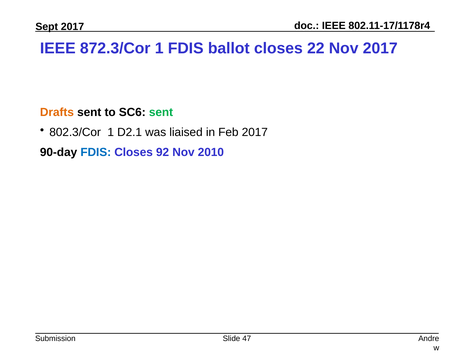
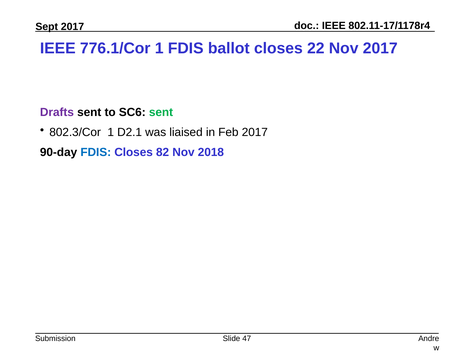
872.3/Cor: 872.3/Cor -> 776.1/Cor (115, 48)
Drafts colour: orange -> purple (57, 112)
92: 92 -> 82 (163, 152)
2010: 2010 -> 2018 (211, 152)
